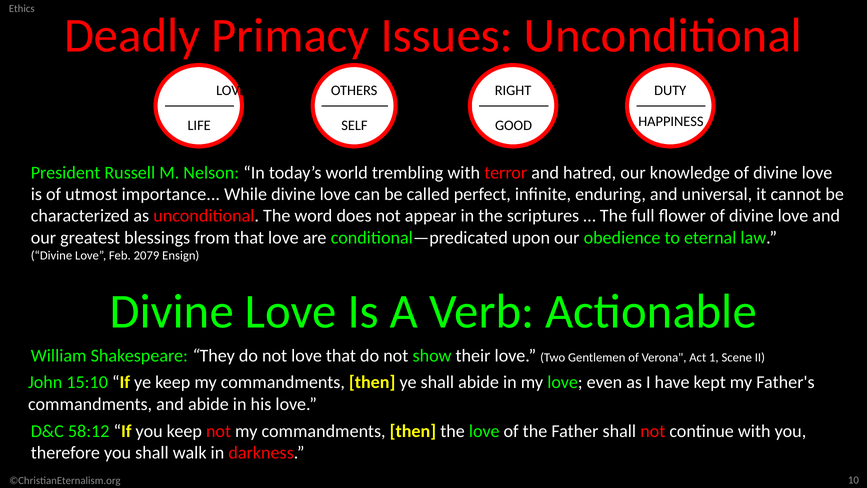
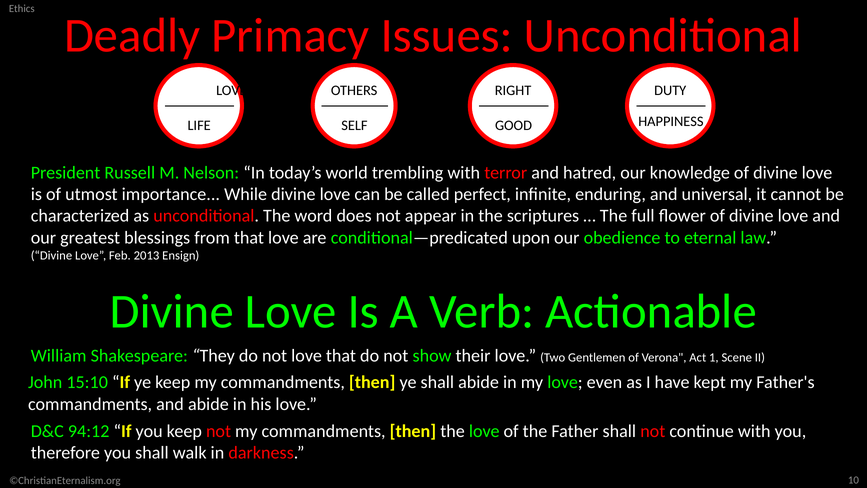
2079: 2079 -> 2013 (146, 256)
58:12: 58:12 -> 94:12 (89, 431)
